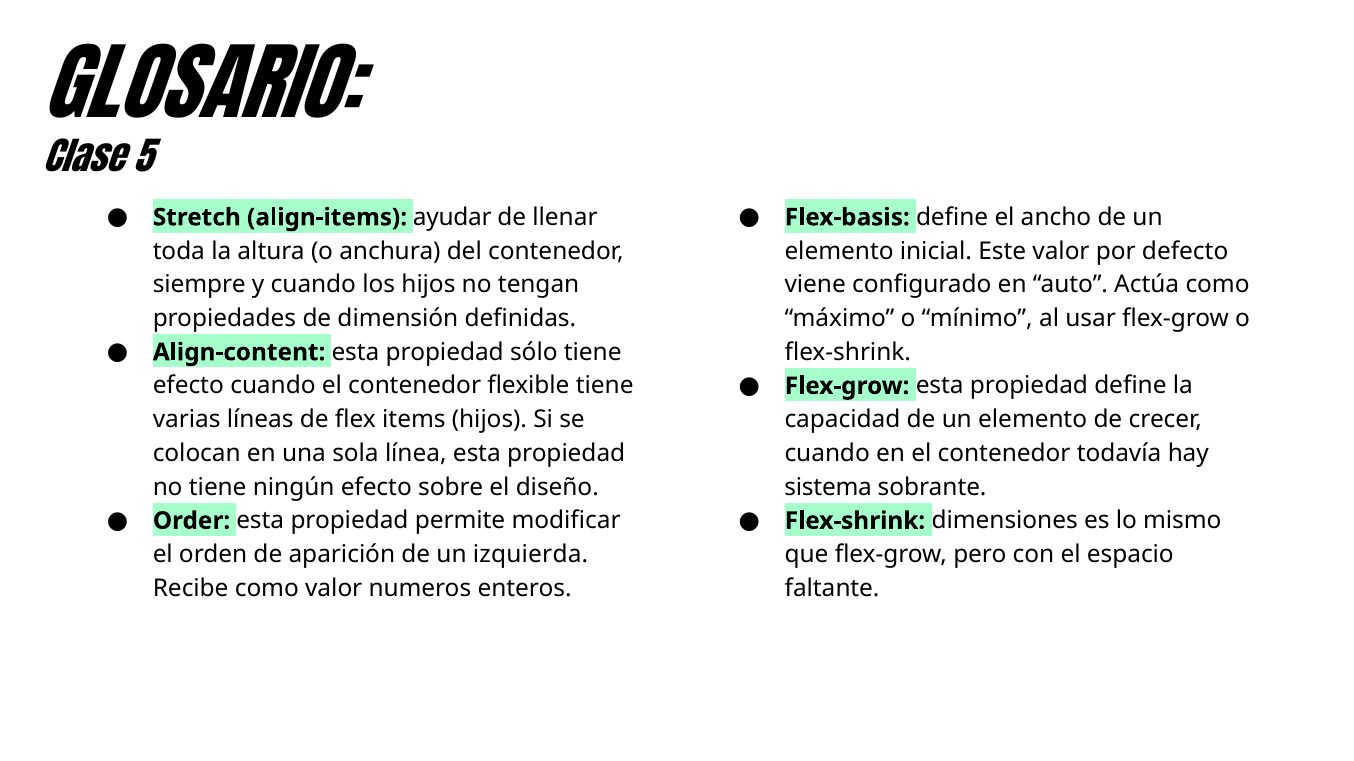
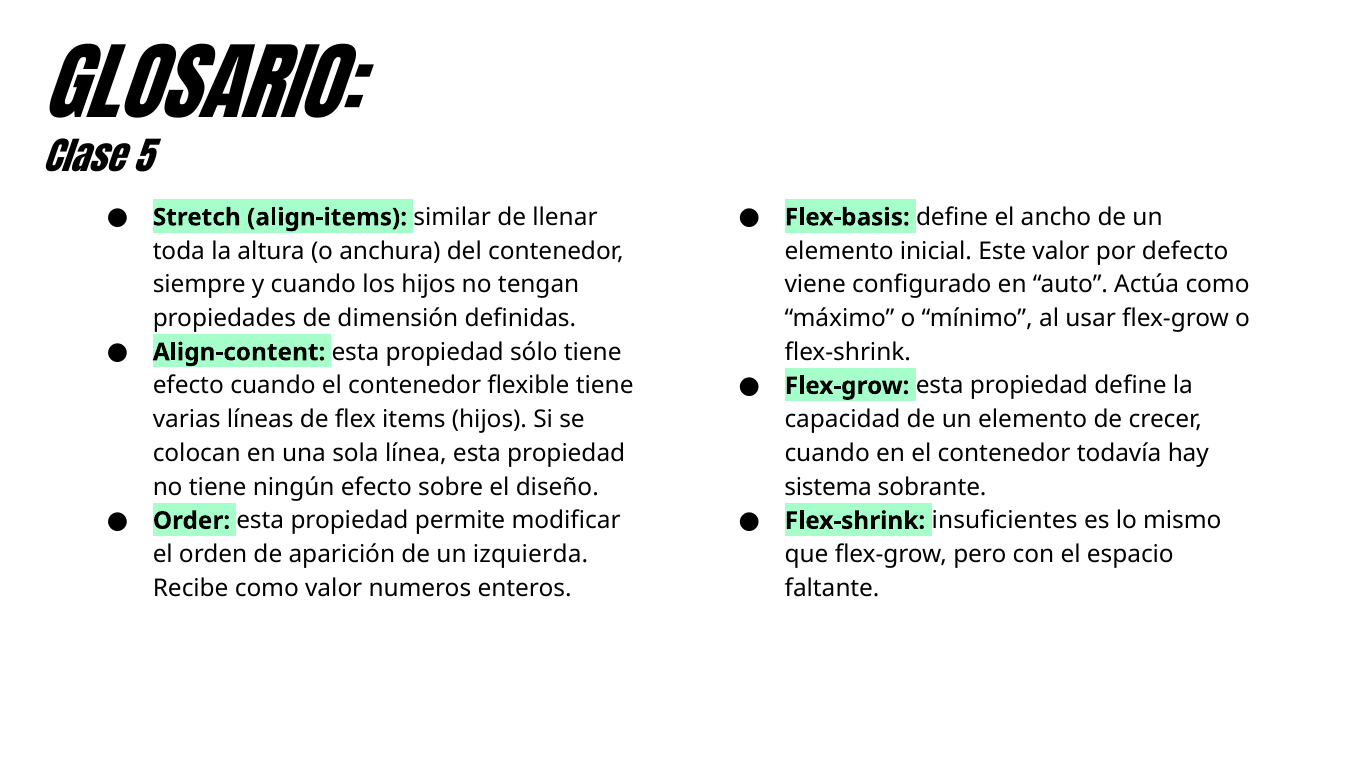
ayudar: ayudar -> similar (452, 218)
dimensiones: dimensiones -> insuficientes (1005, 521)
